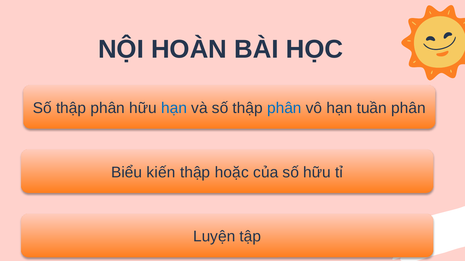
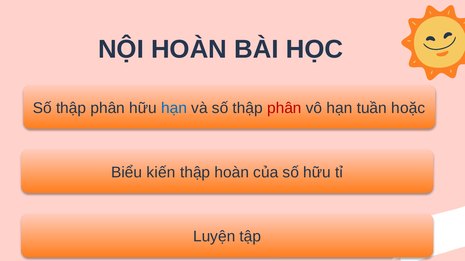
phân colour: blue -> red (284, 108)
tuần phân: phân -> hoặc (408, 108)
thập hoặc: hoặc -> hoàn (232, 173)
